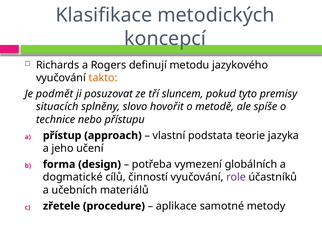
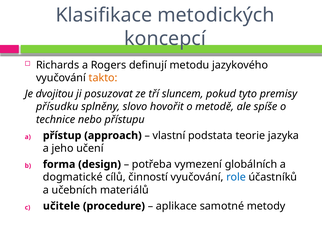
podmět: podmět -> dvojitou (55, 94)
situacích: situacích -> přísudku (57, 107)
role colour: purple -> blue (236, 178)
zřetele: zřetele -> učitele (61, 206)
